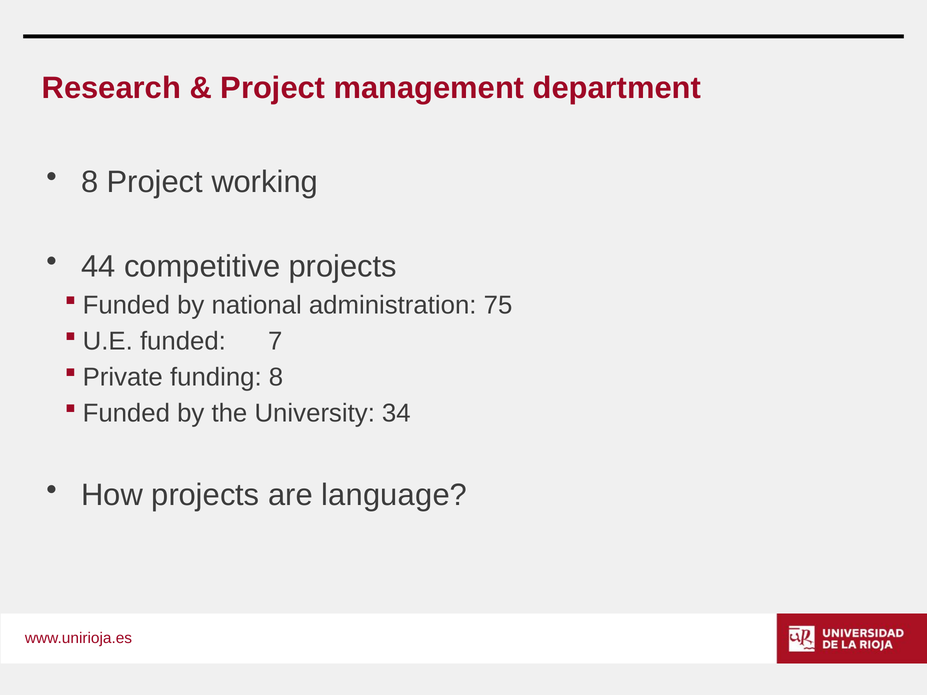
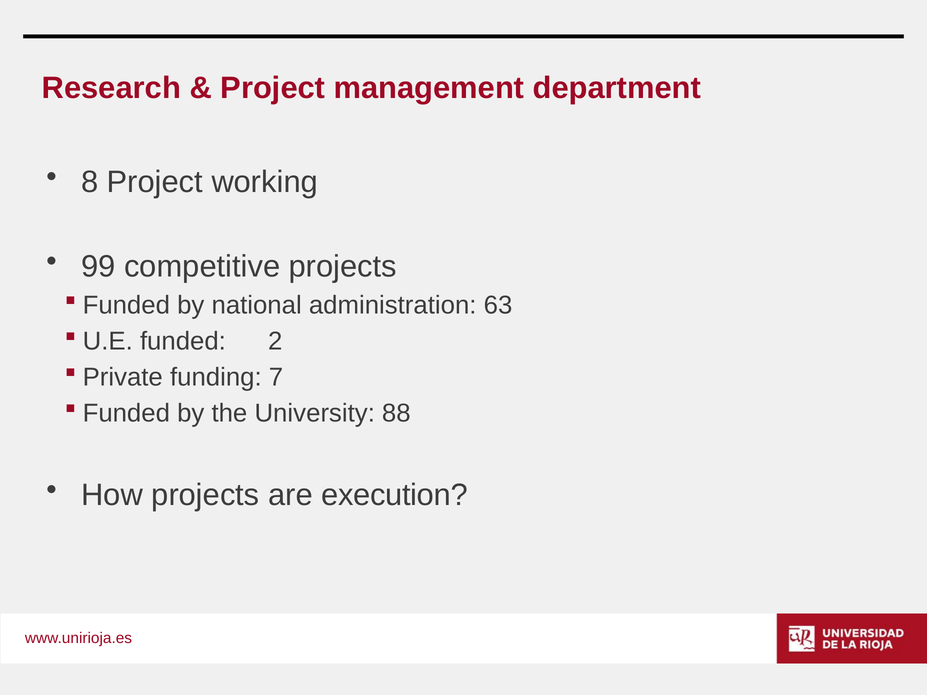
44: 44 -> 99 (98, 267)
75: 75 -> 63 (498, 305)
7: 7 -> 2 (275, 341)
funding 8: 8 -> 7 (276, 378)
34: 34 -> 88 (396, 414)
language: language -> execution (394, 495)
